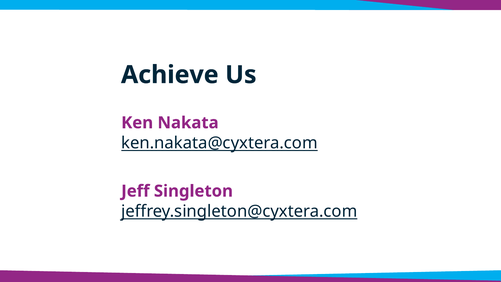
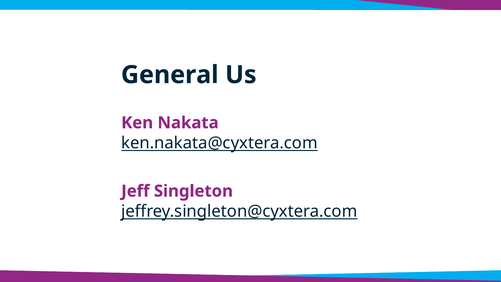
Achieve: Achieve -> General (170, 75)
